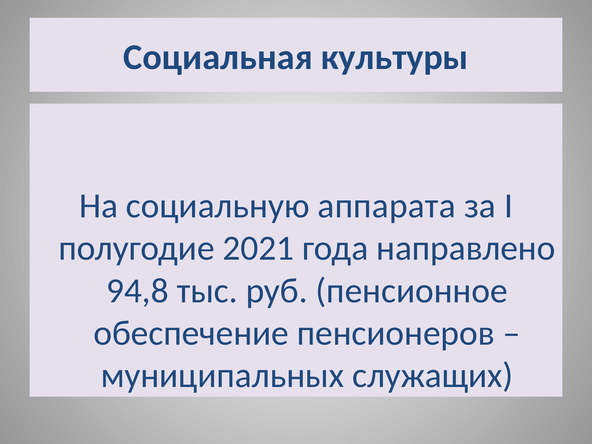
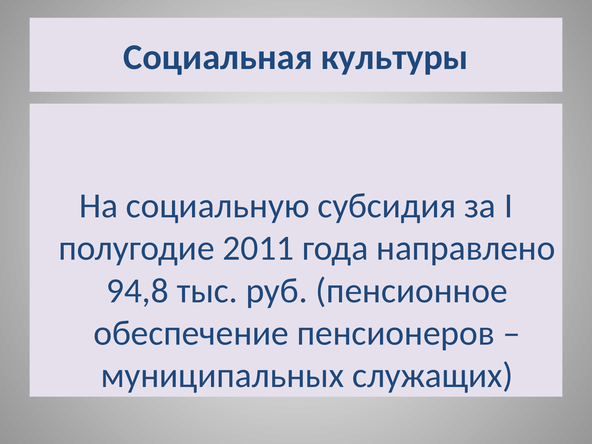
аппарата: аппарата -> субсидия (387, 206)
2021: 2021 -> 2011 (258, 248)
